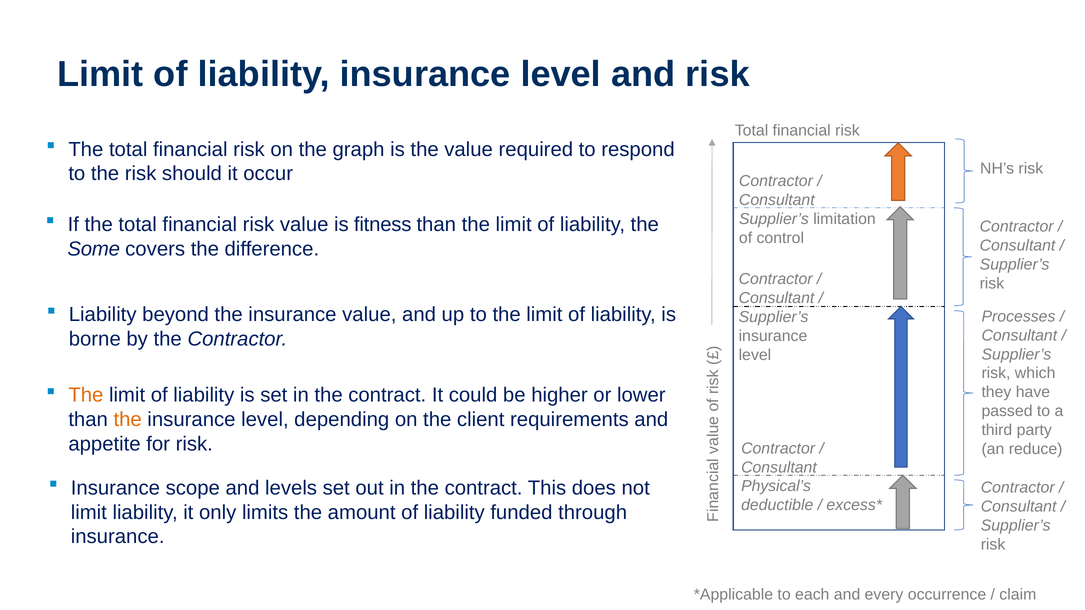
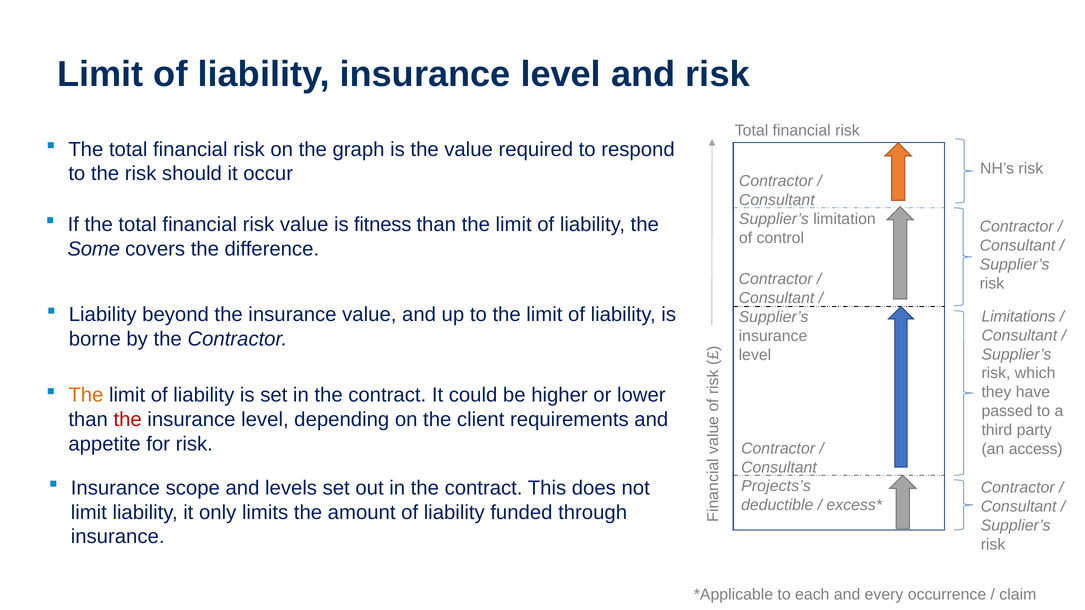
Processes: Processes -> Limitations (1019, 316)
the colour: orange -> red (128, 420)
reduce: reduce -> access (1036, 449)
Physical’s: Physical’s -> Projects’s (776, 487)
